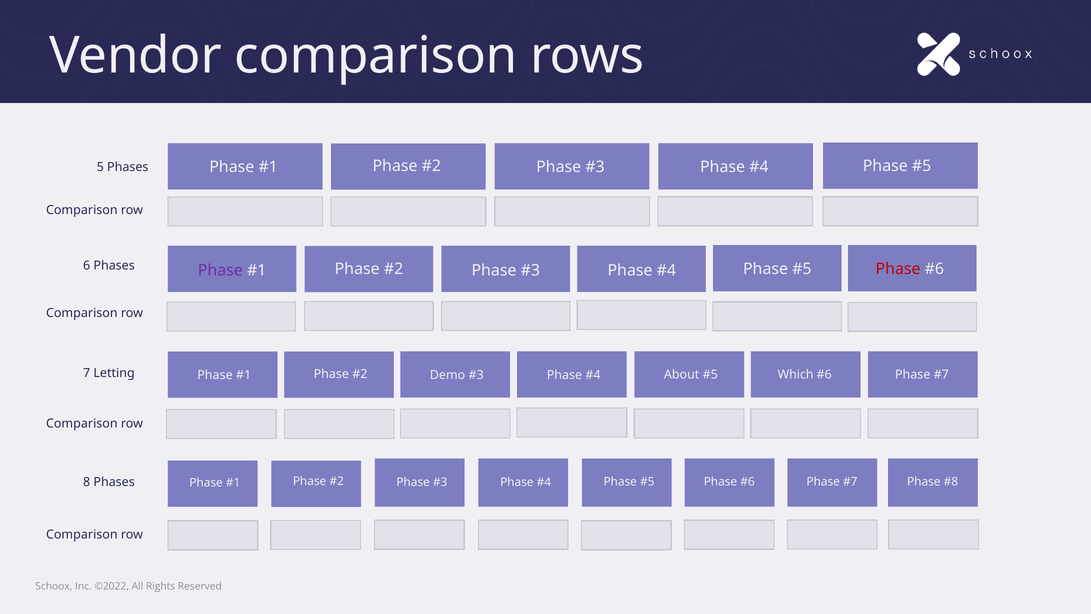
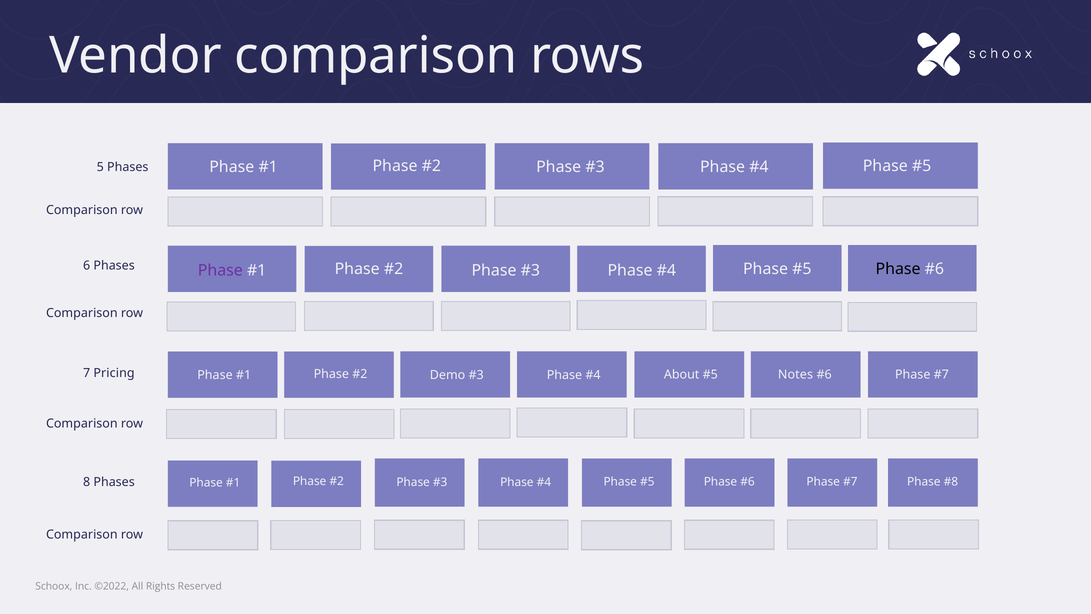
Phase colour: red -> black (898, 269)
Letting: Letting -> Pricing (114, 373)
Which: Which -> Notes (795, 374)
